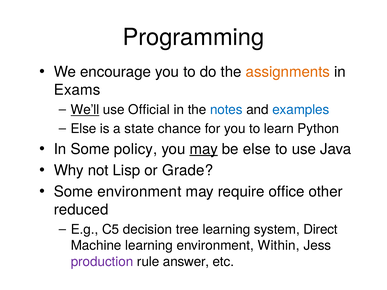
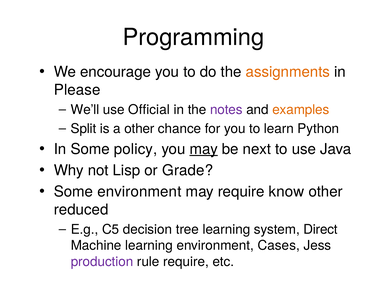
Exams: Exams -> Please (77, 90)
We’ll underline: present -> none (85, 110)
notes colour: blue -> purple (226, 110)
examples colour: blue -> orange (301, 110)
Else: Else -> Split (84, 129)
a state: state -> other (139, 129)
be else: else -> next (257, 149)
office: office -> know (286, 192)
Within: Within -> Cases (279, 246)
rule answer: answer -> require (186, 262)
